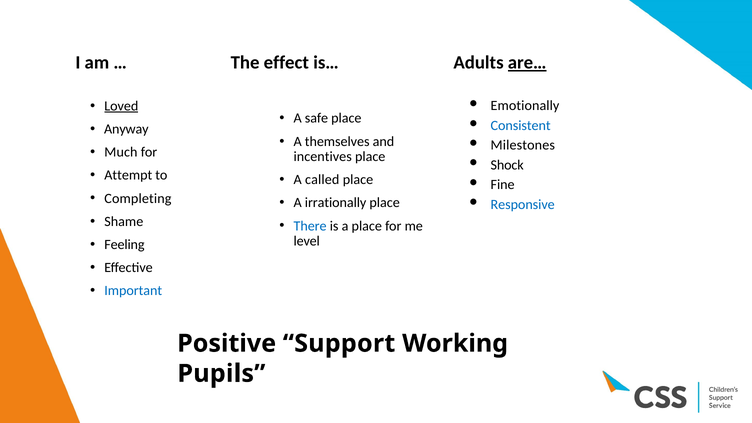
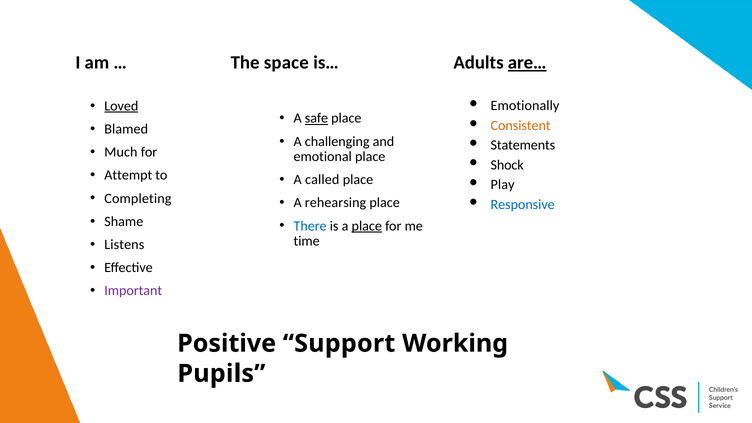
effect: effect -> space (286, 63)
safe underline: none -> present (316, 118)
Consistent colour: blue -> orange (521, 126)
Anyway: Anyway -> Blamed (126, 129)
themselves: themselves -> challenging (337, 141)
Milestones: Milestones -> Statements (523, 145)
incentives: incentives -> emotional (323, 157)
Fine: Fine -> Play (503, 185)
irrationally: irrationally -> rehearsing (336, 203)
place underline: none -> present (367, 226)
level: level -> time (307, 241)
Feeling: Feeling -> Listens (124, 245)
Important colour: blue -> purple (133, 291)
